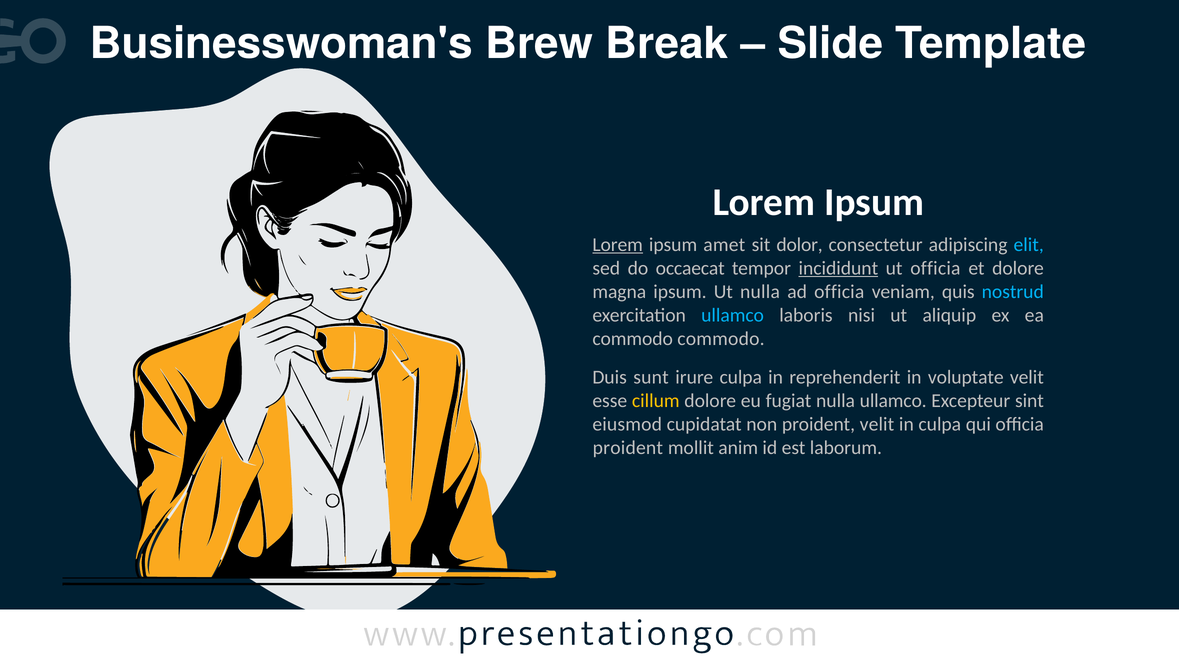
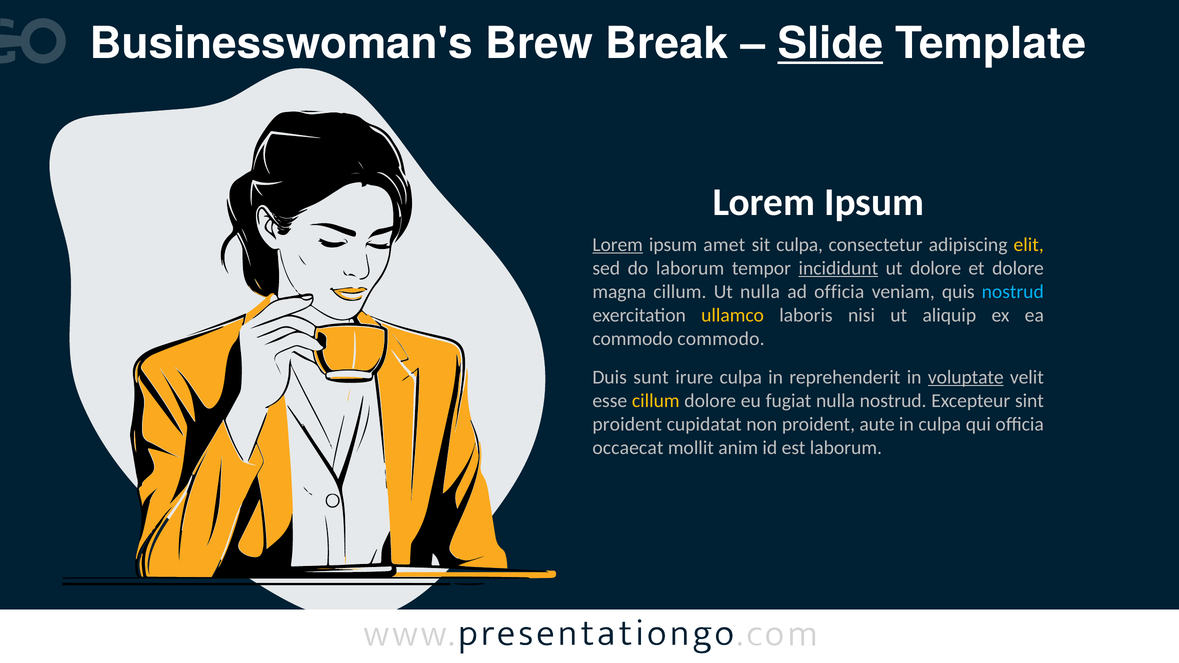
Slide underline: none -> present (830, 44)
sit dolor: dolor -> culpa (800, 245)
elit colour: light blue -> yellow (1029, 245)
do occaecat: occaecat -> laborum (690, 268)
ut officia: officia -> dolore (936, 268)
magna ipsum: ipsum -> cillum (680, 292)
ullamco colour: light blue -> yellow (733, 315)
voluptate underline: none -> present (966, 377)
nulla ullamco: ullamco -> nostrud (893, 401)
eiusmod: eiusmod -> proident (627, 424)
proident velit: velit -> aute (877, 424)
proident: proident -> occaecat (628, 448)
